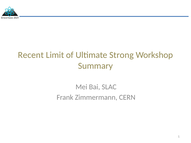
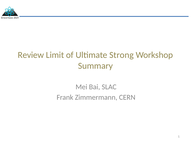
Recent: Recent -> Review (31, 55)
